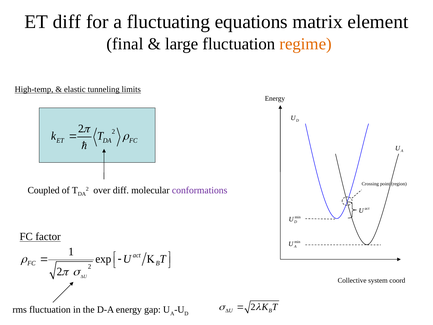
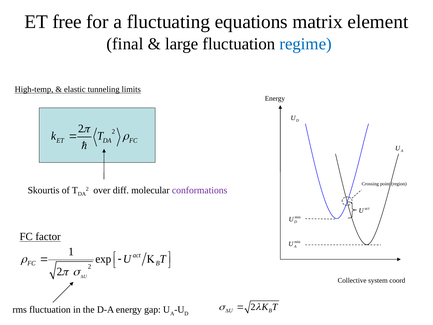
ET diff: diff -> free (67, 22)
regime colour: orange -> blue (306, 44)
Coupled: Coupled -> Skourtis (44, 190)
